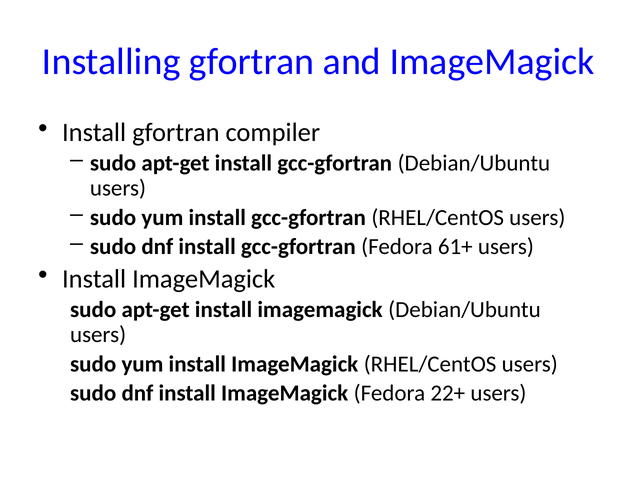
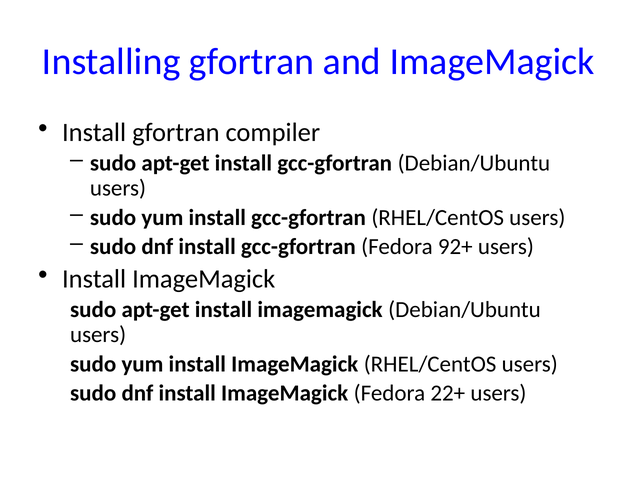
61+: 61+ -> 92+ (455, 247)
